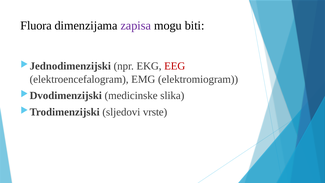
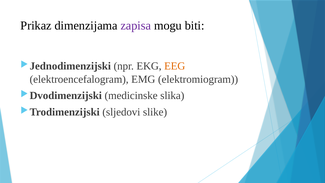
Fluora: Fluora -> Prikaz (36, 26)
EEG colour: red -> orange (175, 66)
vrste: vrste -> slike (155, 112)
